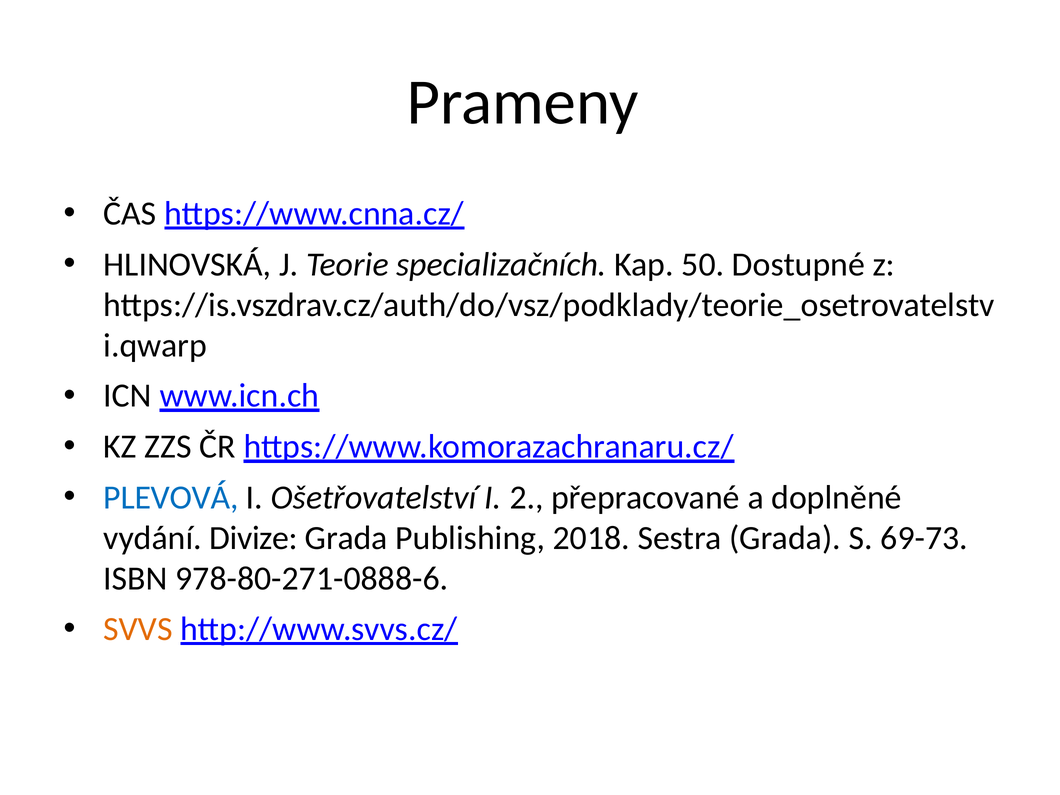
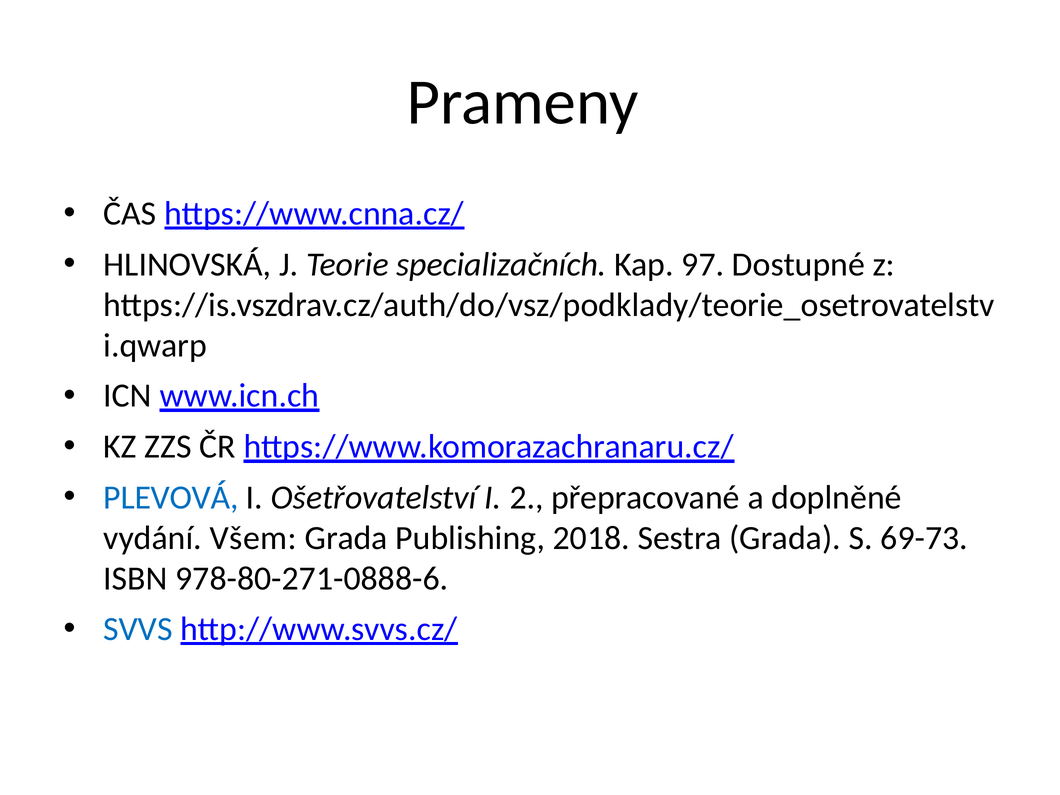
50: 50 -> 97 (703, 264)
Divize: Divize -> Všem (253, 538)
SVVS colour: orange -> blue (138, 629)
